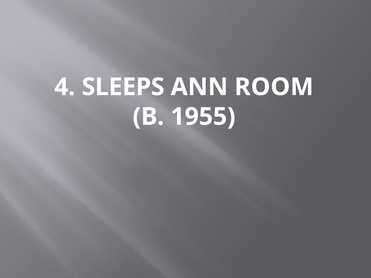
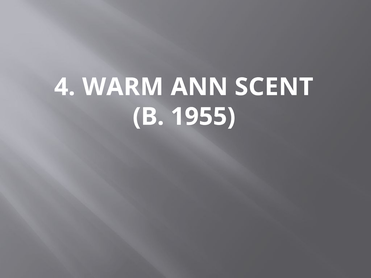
SLEEPS: SLEEPS -> WARM (123, 87)
ROOM: ROOM -> SCENT (274, 87)
